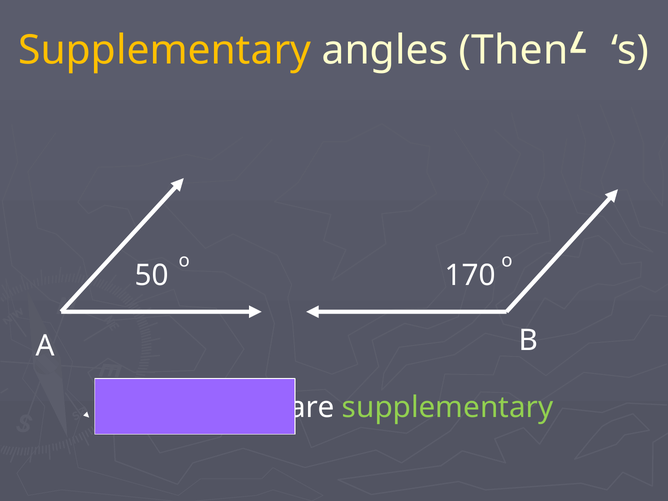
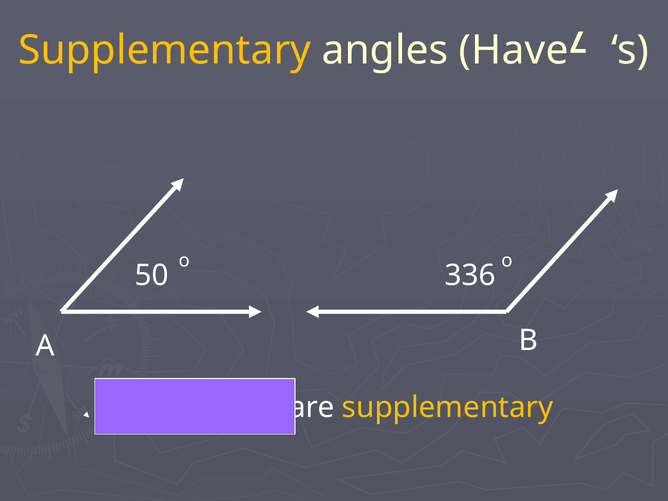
Then: Then -> Have (514, 50)
170: 170 -> 336 (470, 276)
supplementary colour: light green -> yellow (448, 407)
